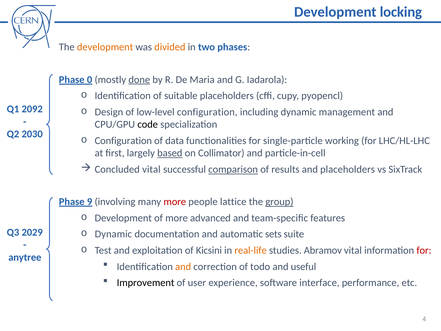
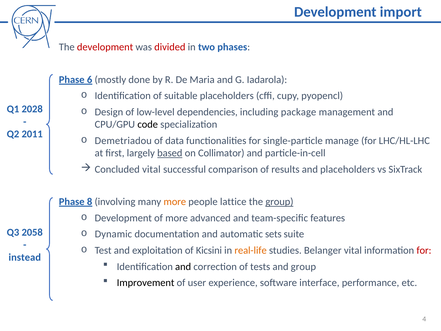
locking: locking -> import (401, 12)
development colour: orange -> red (105, 47)
divided colour: orange -> red (170, 47)
0: 0 -> 6 (90, 80)
done underline: present -> none (139, 80)
2092: 2092 -> 2028 (32, 109)
low-level configuration: configuration -> dependencies (207, 112)
including dynamic: dynamic -> package (299, 112)
2030: 2030 -> 2011 (32, 134)
Configuration: Configuration -> Demetriadou (123, 141)
working: working -> manage (342, 141)
comparison underline: present -> none (233, 169)
9: 9 -> 8 (90, 202)
more colour: red -> orange (175, 202)
2029: 2029 -> 2058 (32, 232)
Abramov: Abramov -> Belanger (323, 250)
anytree: anytree -> instead (25, 257)
and colour: orange -> black (183, 266)
todo: todo -> tests (260, 266)
and useful: useful -> group (303, 266)
